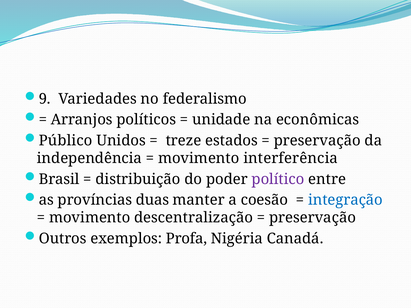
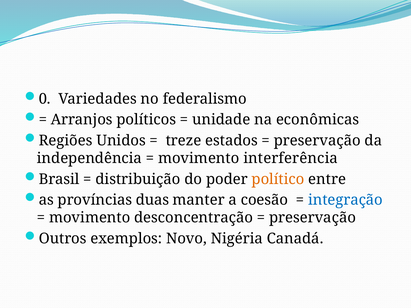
9: 9 -> 0 (45, 99)
Público: Público -> Regiões (66, 141)
político colour: purple -> orange (278, 179)
descentralização: descentralização -> desconcentração (194, 218)
Profa: Profa -> Novo (186, 239)
